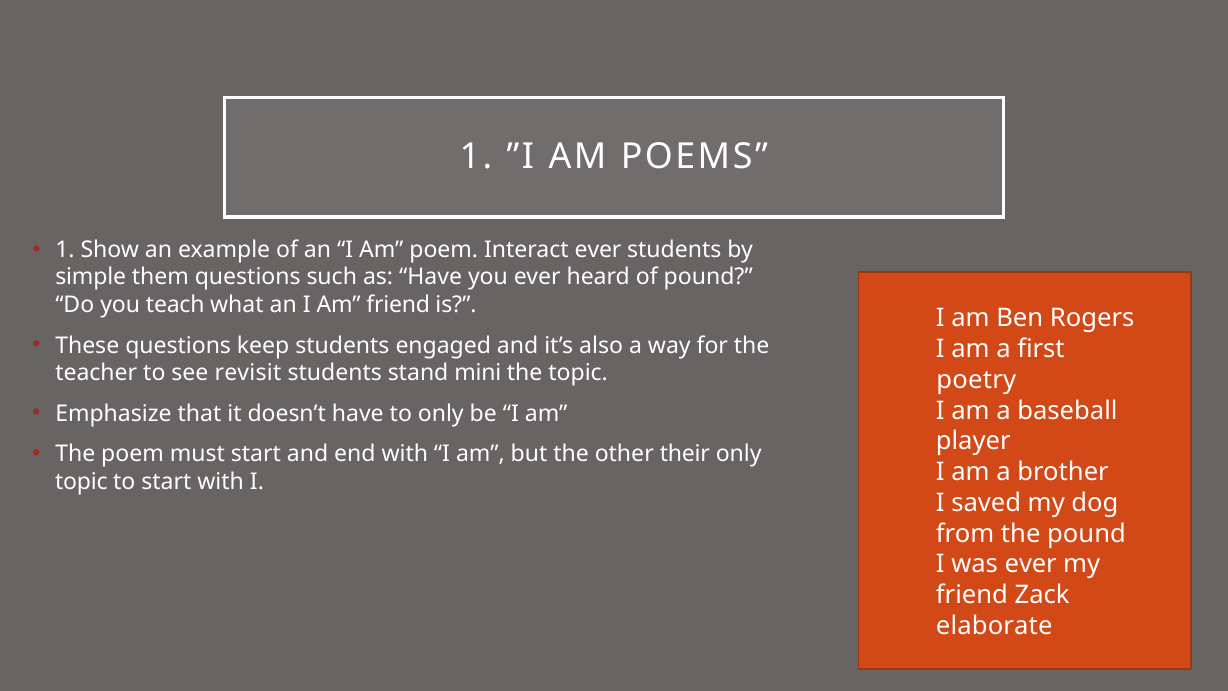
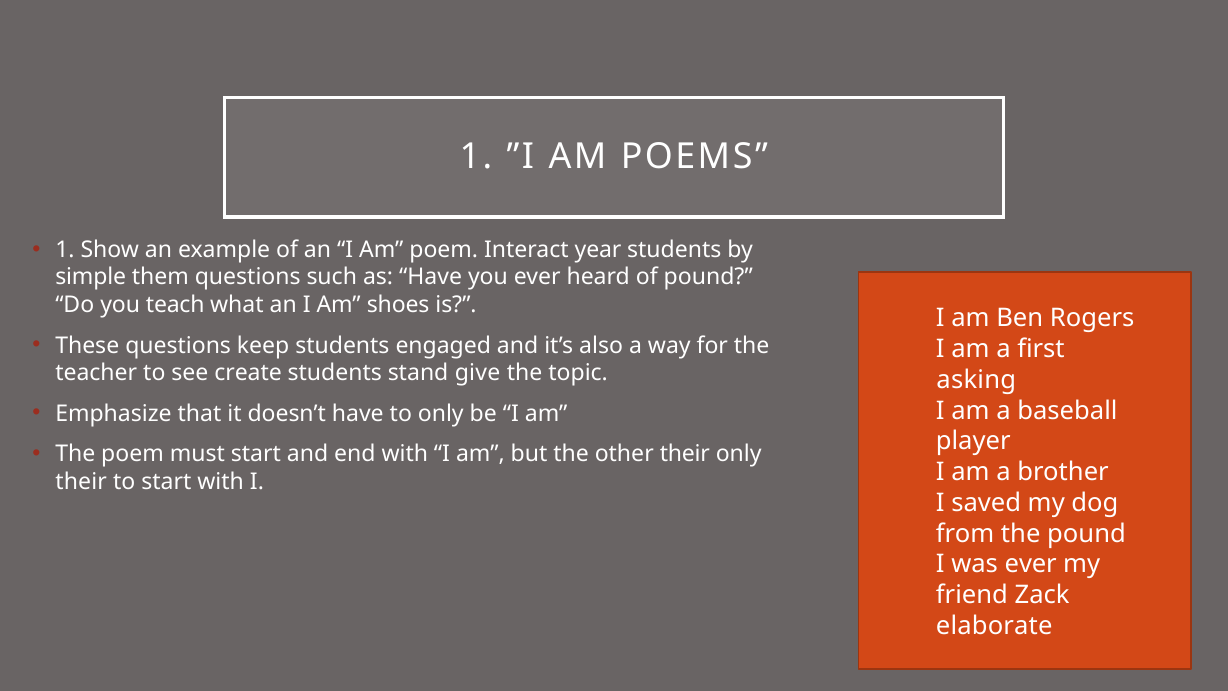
Interact ever: ever -> year (598, 250)
Am friend: friend -> shoes (398, 305)
revisit: revisit -> create (248, 373)
mini: mini -> give (478, 373)
poetry: poetry -> asking (976, 380)
topic: topic -> their (81, 481)
